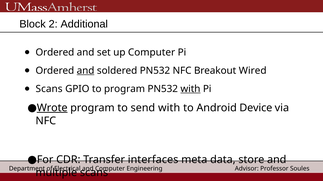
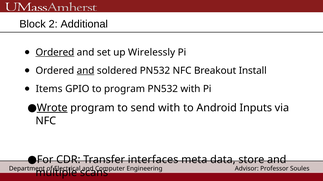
Ordered underline: none -> present (55, 52)
up Computer: Computer -> Wirelessly (152, 52)
Wired: Wired -> Install (253, 71)
Scans: Scans -> Items (49, 89)
with underline: present -> none (190, 89)
Device: Device -> Inputs (256, 108)
